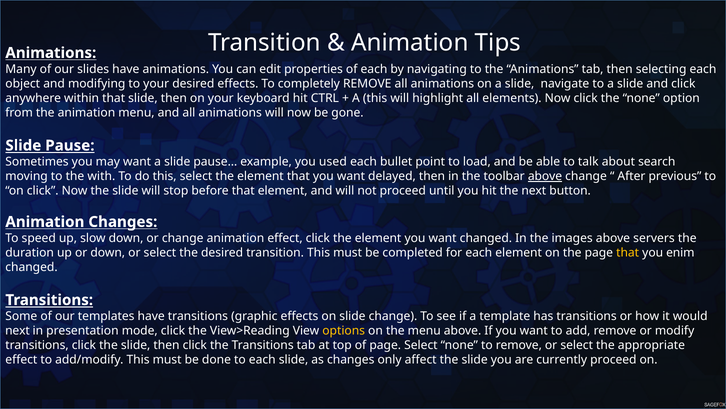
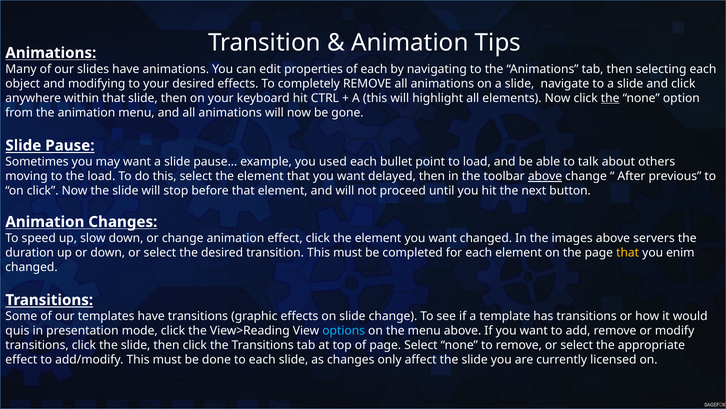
the underline: none -> present (610, 98)
search: search -> others (657, 161)
the with: with -> load (101, 176)
next: next -> quis (17, 330)
options colour: yellow -> light blue (344, 330)
currently proceed: proceed -> licensed (613, 359)
